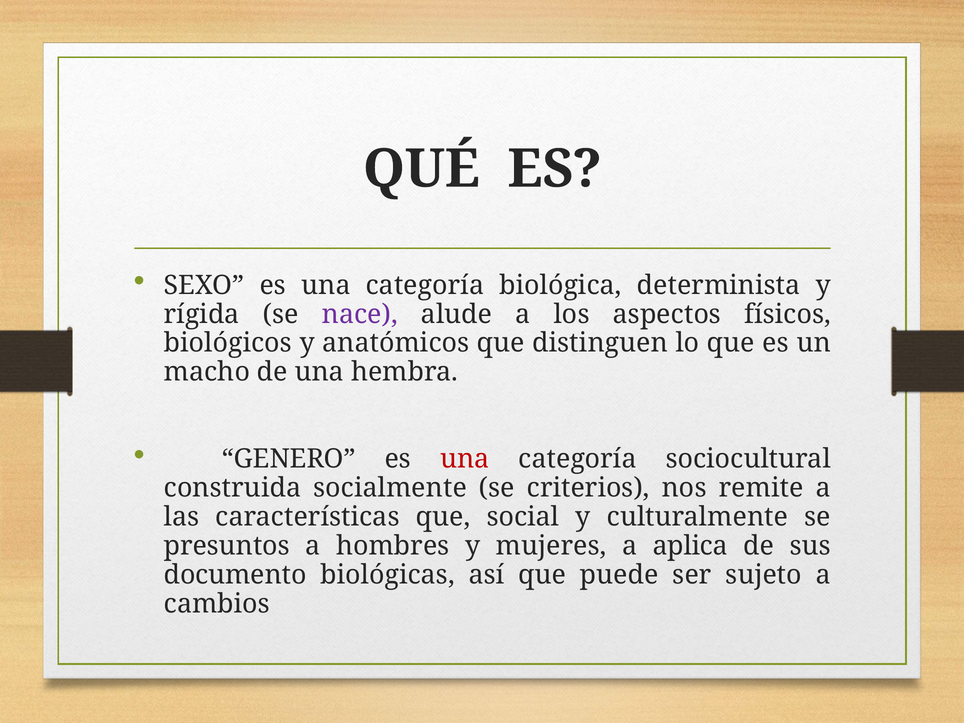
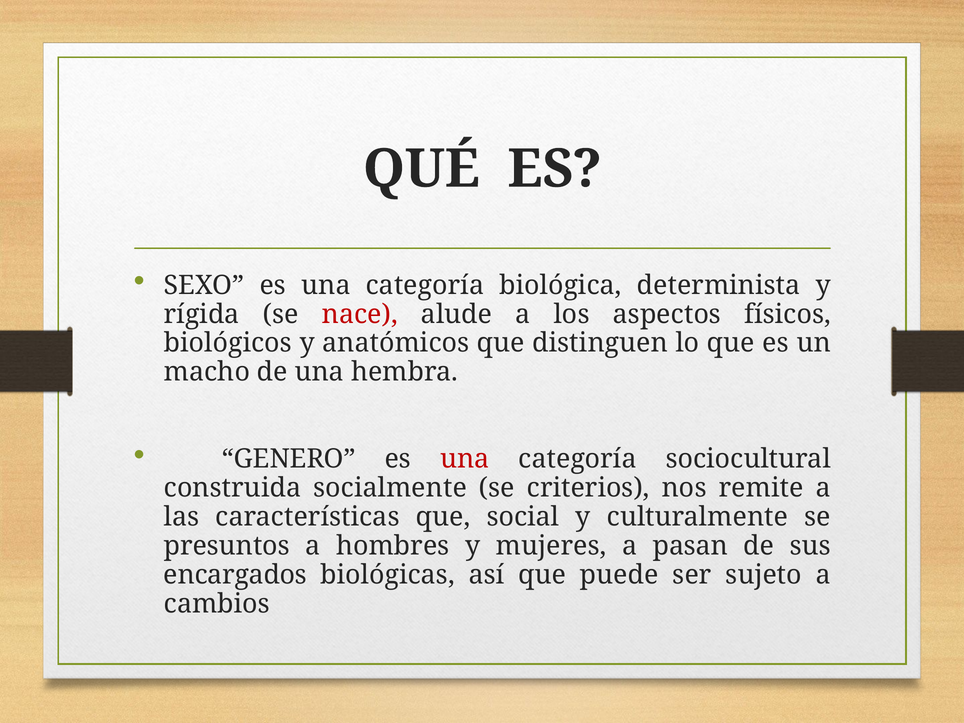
nace colour: purple -> red (360, 314)
aplica: aplica -> pasan (690, 546)
documento: documento -> encargados (235, 575)
